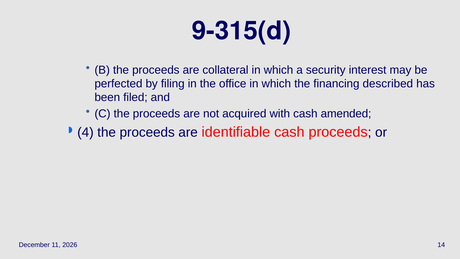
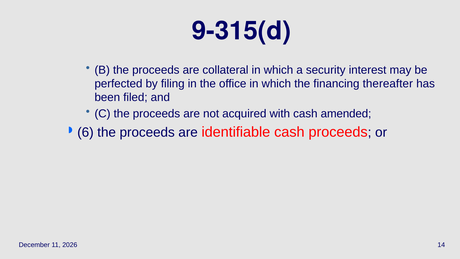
described: described -> thereafter (388, 84)
4: 4 -> 6 (85, 132)
